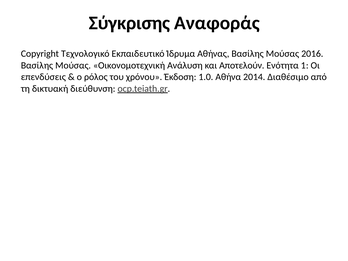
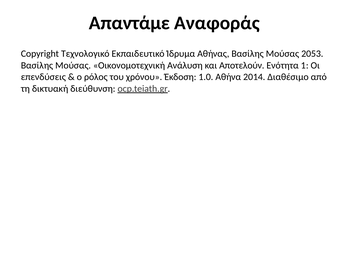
Σύγκρισης: Σύγκρισης -> Απαντάμε (129, 23)
2016: 2016 -> 2053 (312, 54)
